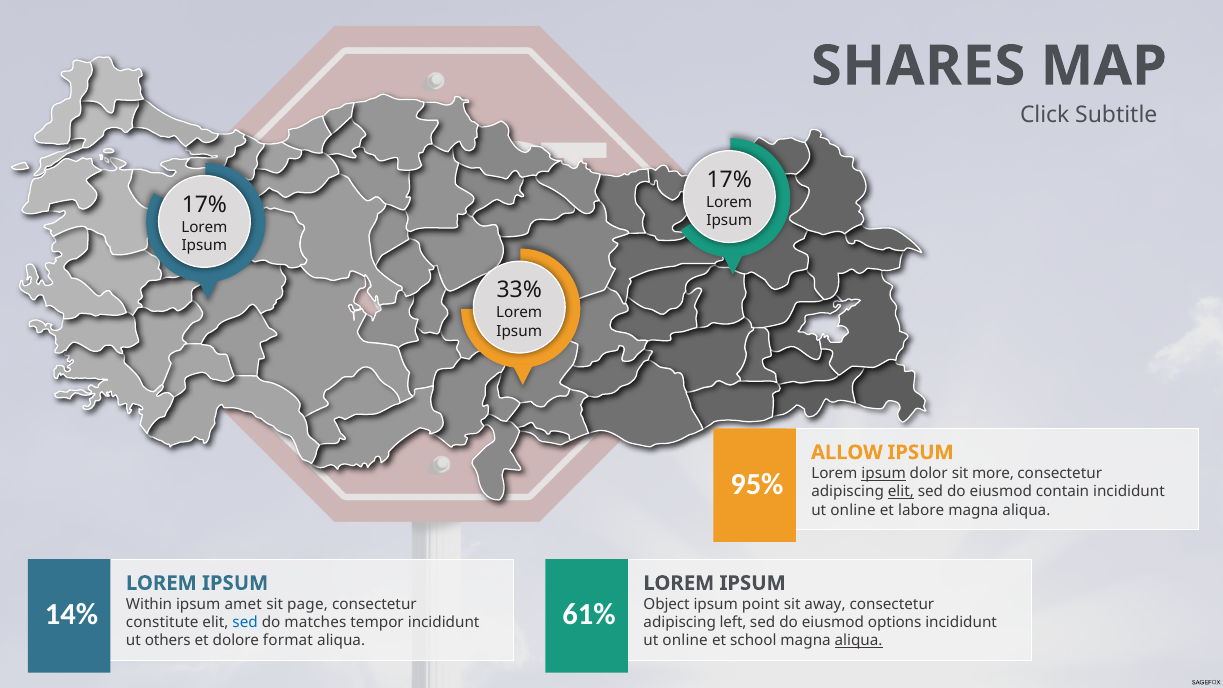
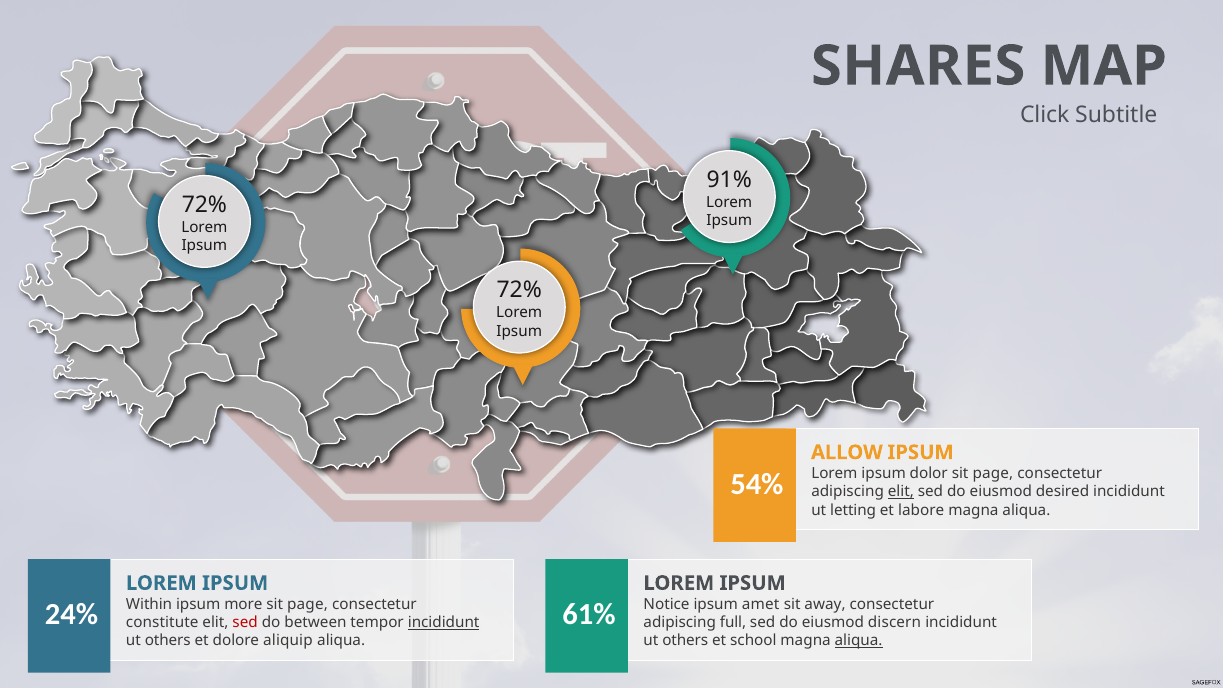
17%: 17% -> 91% (729, 180)
17%: 17% -> 72% (204, 205)
33%: 33% -> 72% (519, 290)
ipsum underline: present -> none (884, 473)
dolor sit more: more -> page (993, 473)
95%: 95% -> 54% (757, 484)
contain: contain -> desired (1063, 492)
online: online -> letting (853, 510)
amet: amet -> more (243, 604)
Object: Object -> Notice (667, 604)
point: point -> amet (761, 604)
14%: 14% -> 24% (72, 615)
sed colour: blue -> red (245, 622)
matches: matches -> between (315, 622)
incididunt underline: none -> present (444, 622)
left: left -> full (733, 622)
options: options -> discern (895, 622)
format: format -> aliquip (288, 641)
online: online -> others (685, 641)
